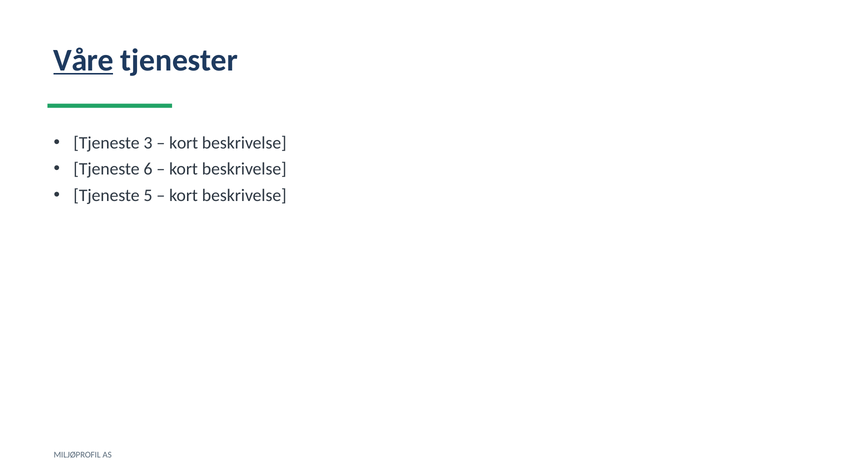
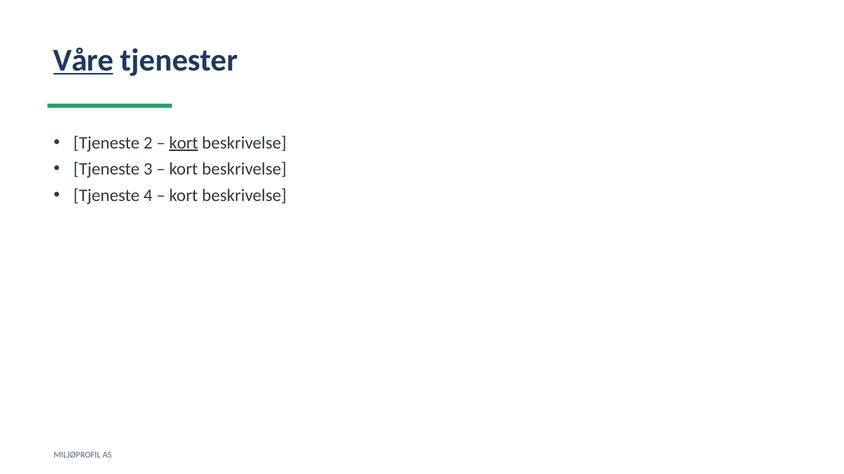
3: 3 -> 2 (148, 143)
kort underline: none -> present (184, 143)
6: 6 -> 3 (148, 169)
5: 5 -> 4 (148, 196)
